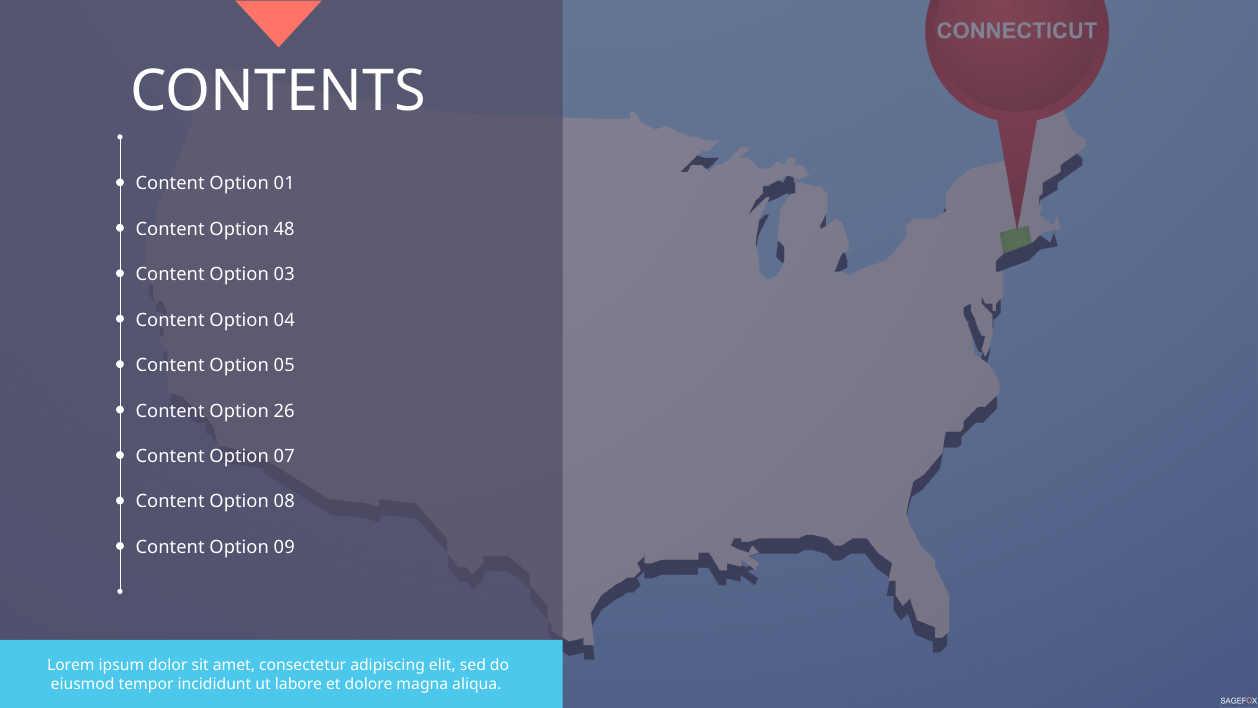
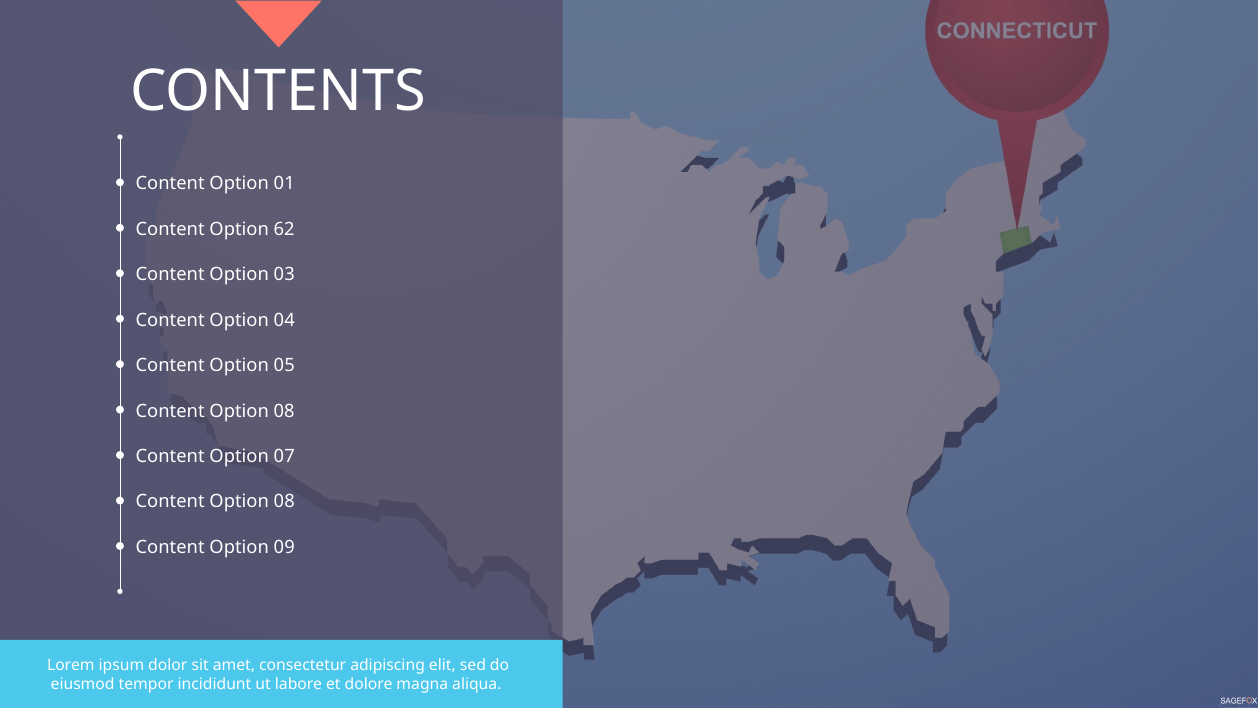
48: 48 -> 62 (284, 229)
26: 26 -> 08 (284, 411)
